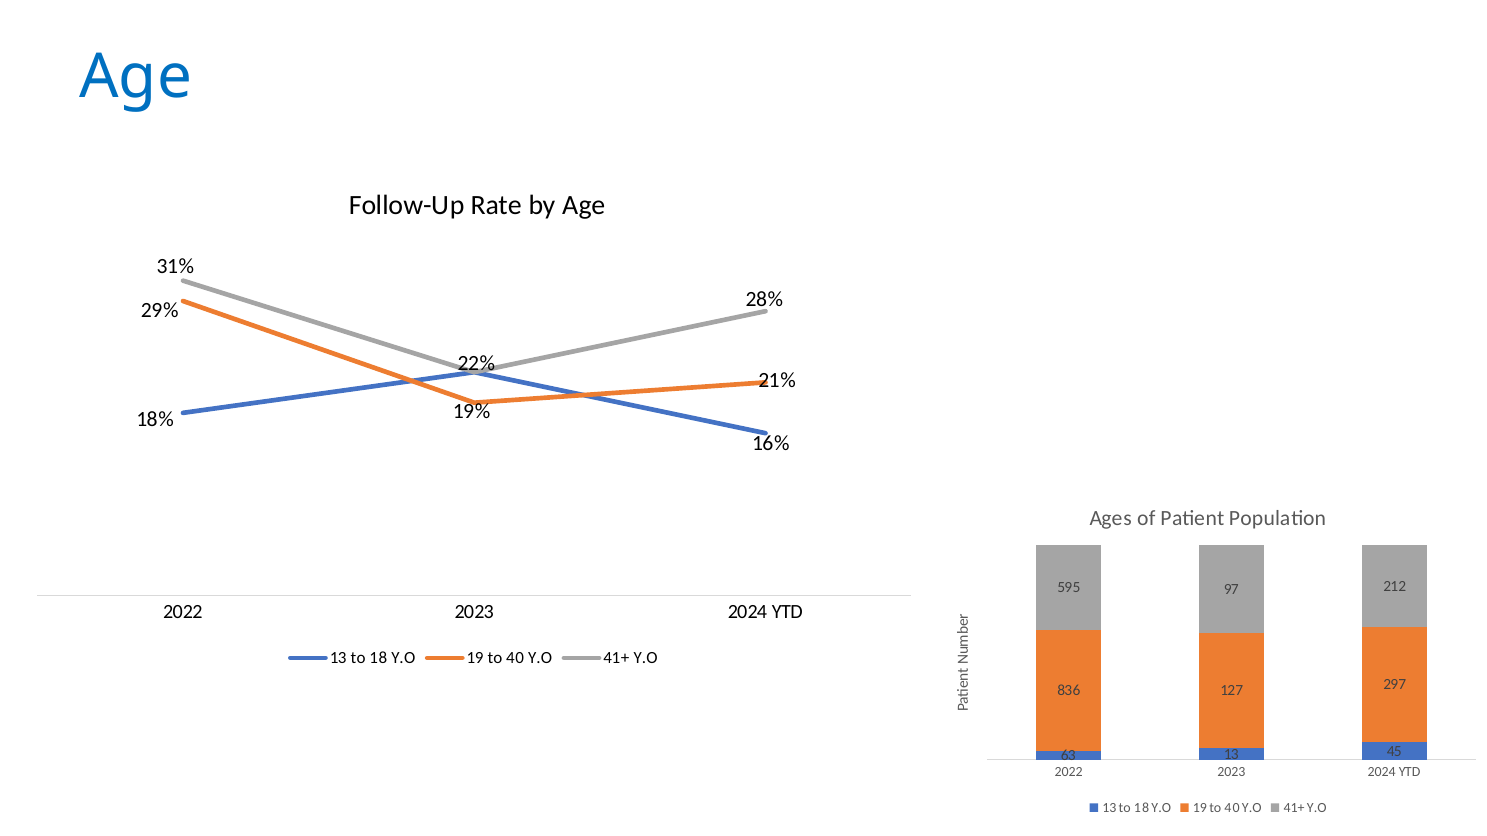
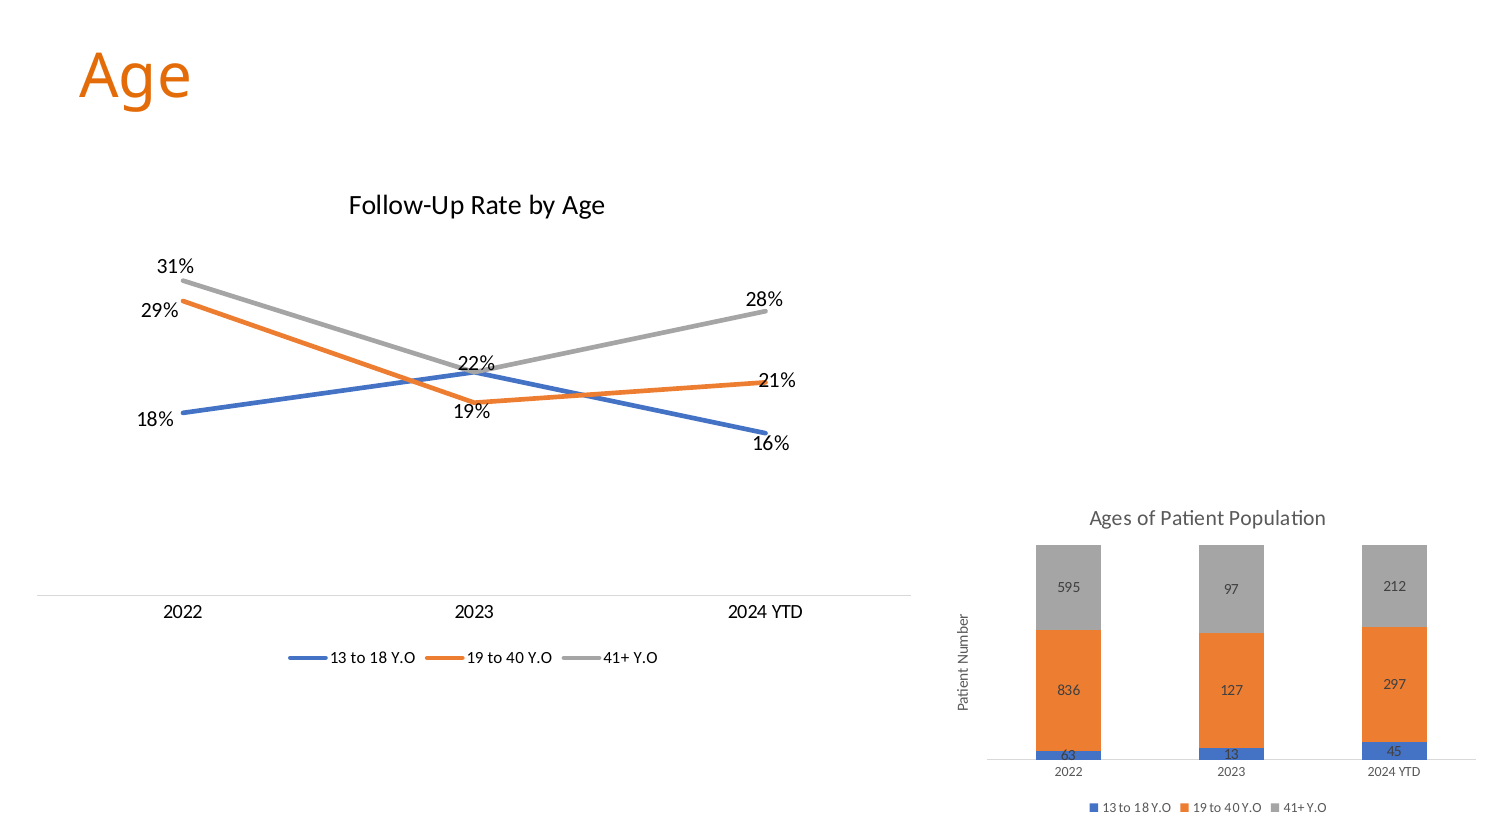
Age colour: blue -> orange (136, 77)
